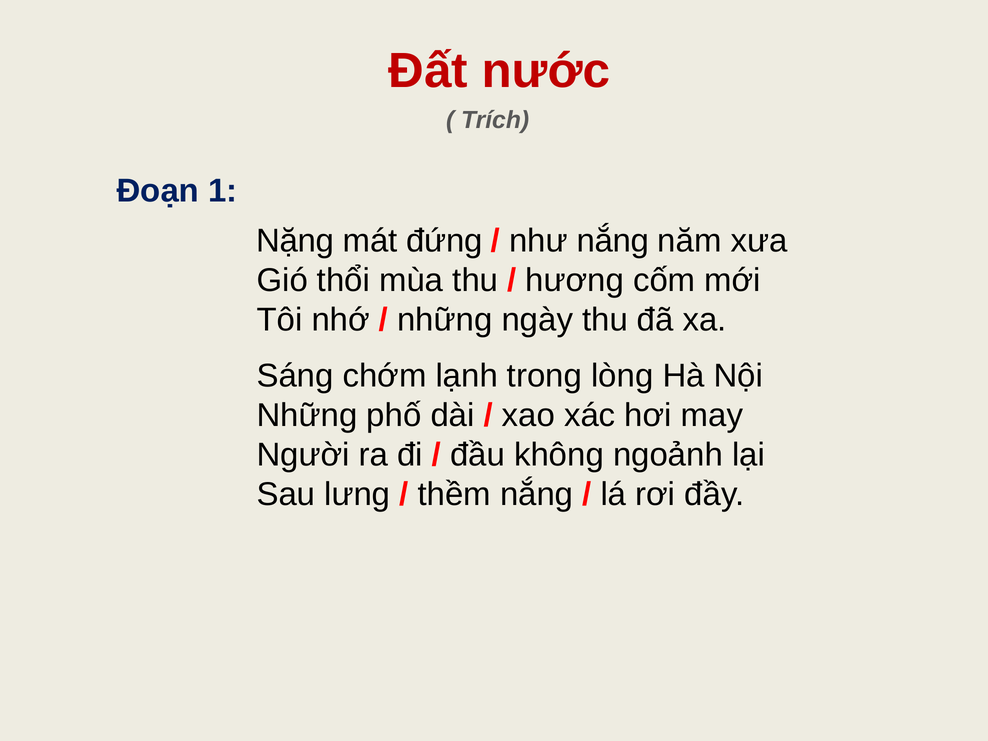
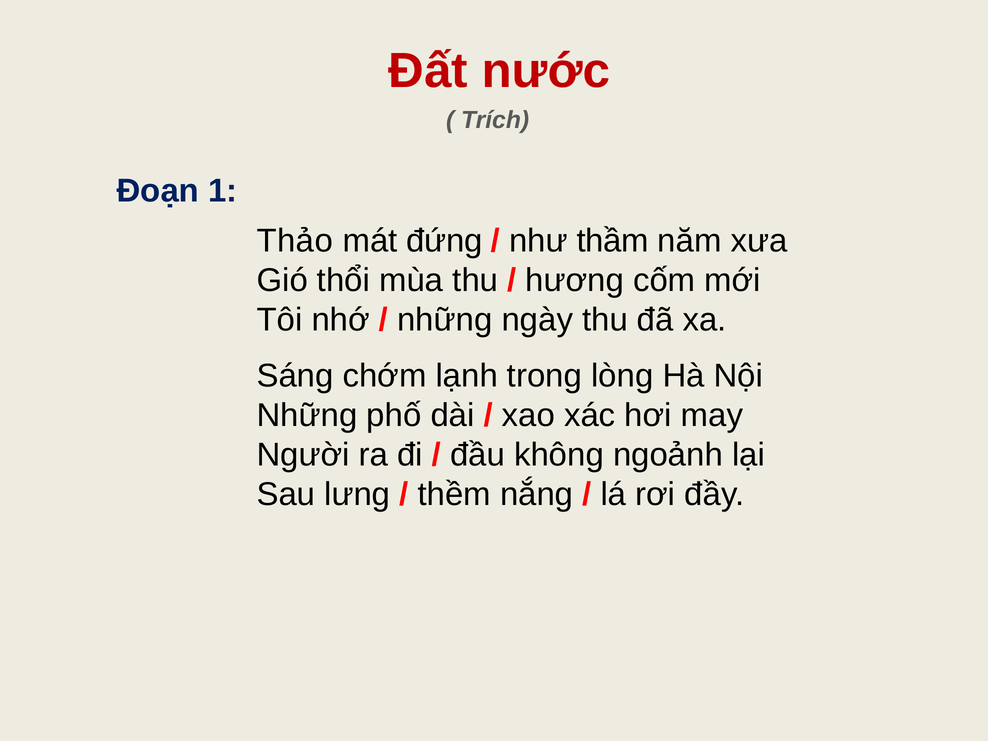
Nặng: Nặng -> Thảo (295, 241)
như nắng: nắng -> thầm (613, 241)
